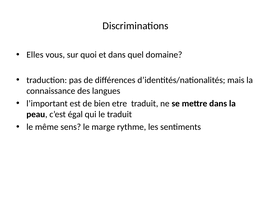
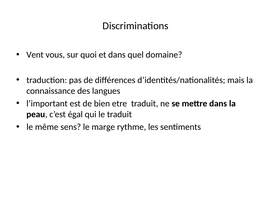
Elles: Elles -> Vent (35, 55)
